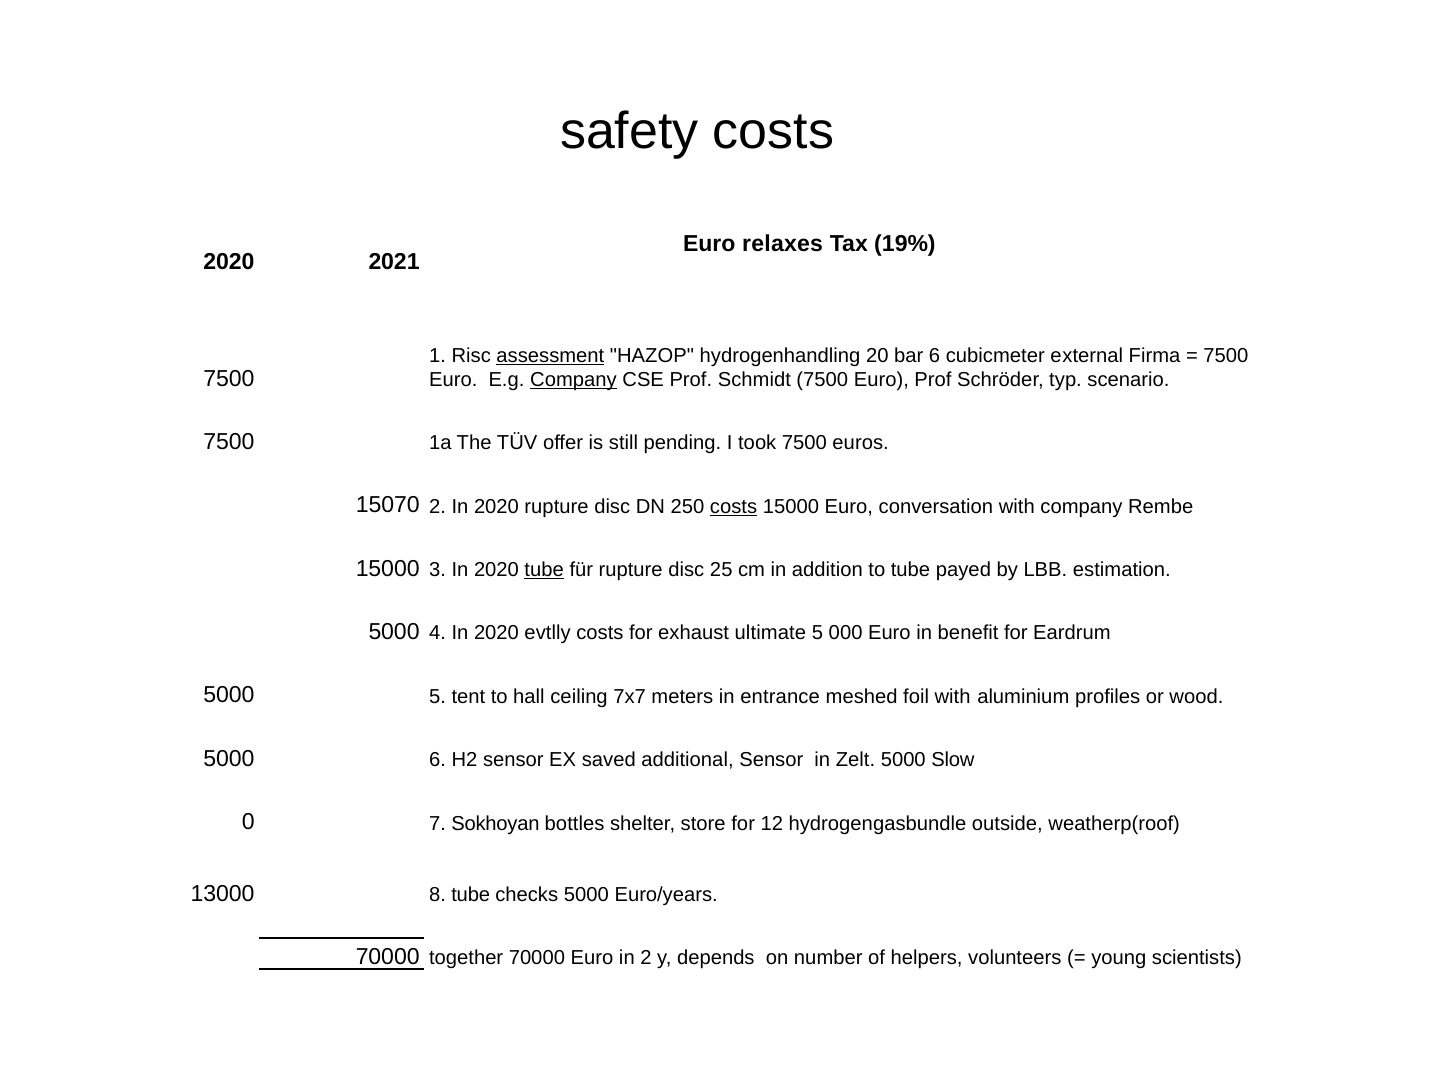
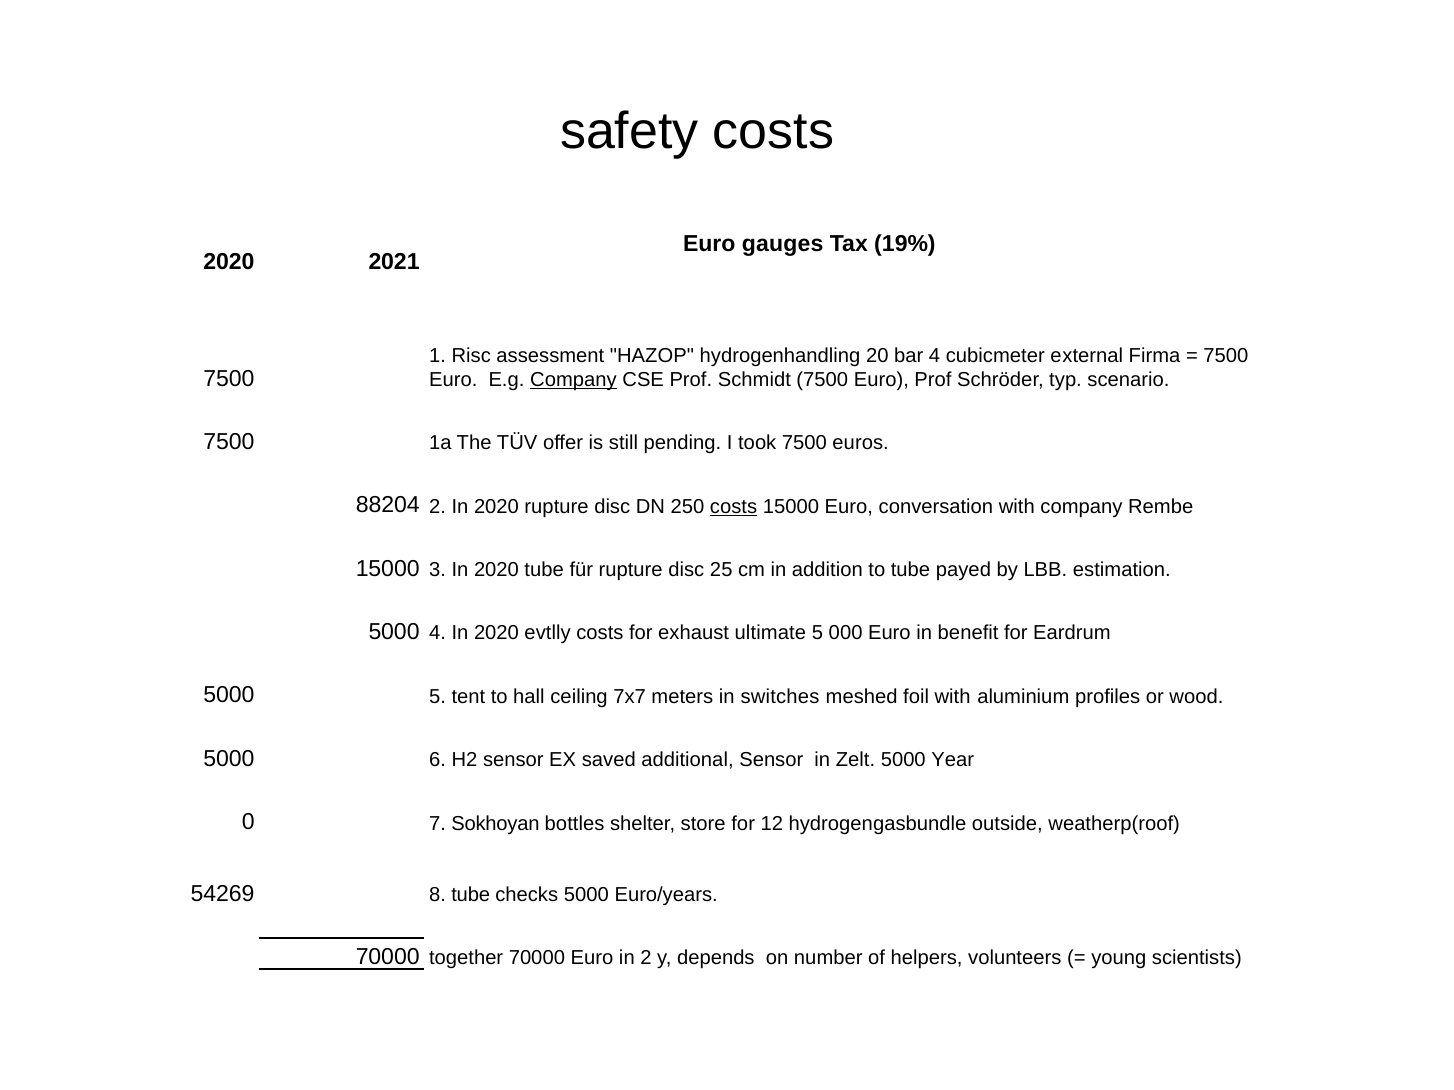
relaxes: relaxes -> gauges (783, 244)
assessment underline: present -> none (550, 356)
bar 6: 6 -> 4 (935, 356)
15070: 15070 -> 88204 (388, 505)
tube underline: present -> none (544, 570)
entrance: entrance -> switches (780, 697)
Slow: Slow -> Year (953, 760)
13000: 13000 -> 54269 (223, 894)
